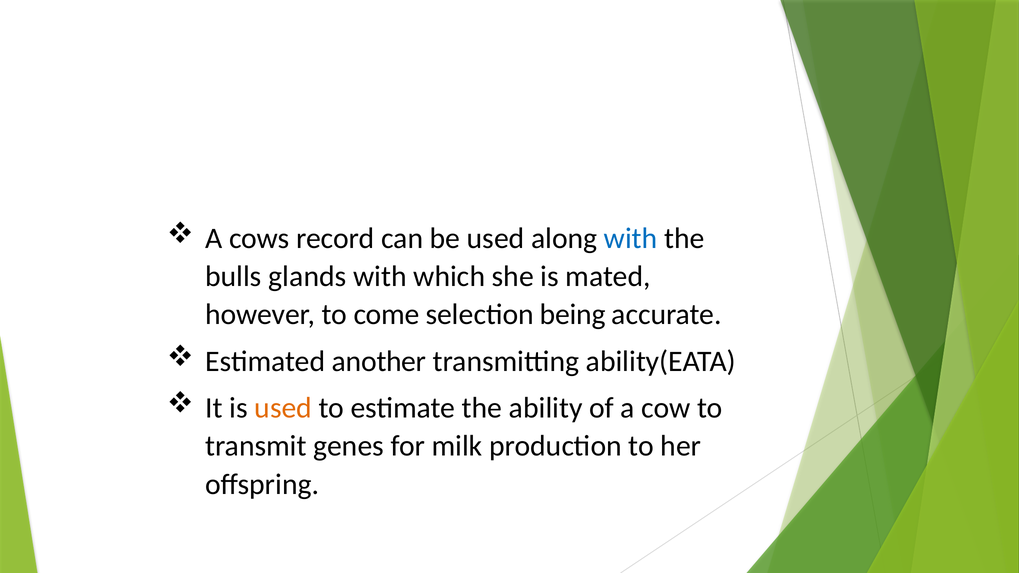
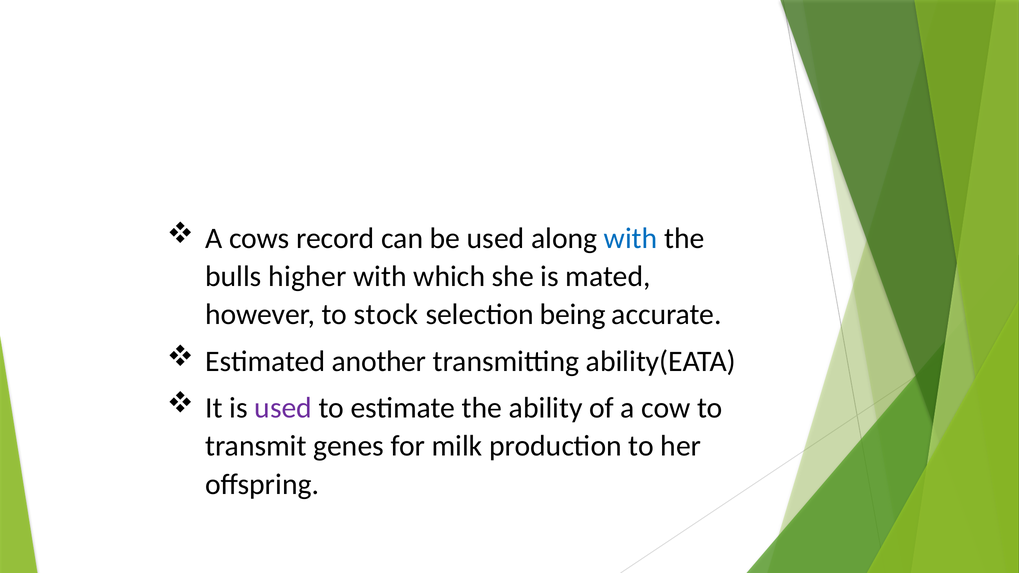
glands: glands -> higher (307, 277)
come: come -> stock (386, 315)
used colour: orange -> purple (283, 408)
